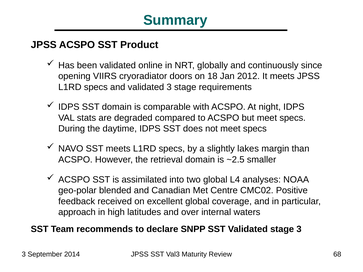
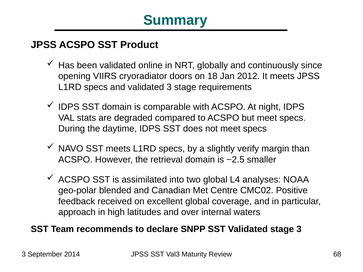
lakes: lakes -> verify (248, 149)
